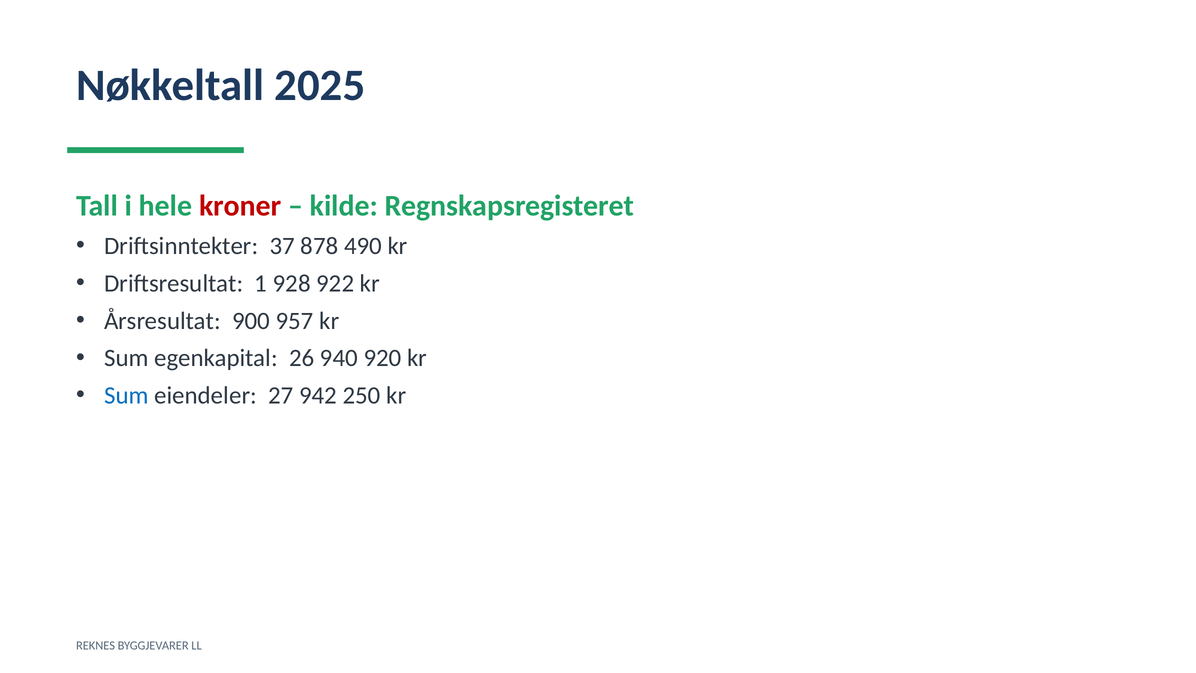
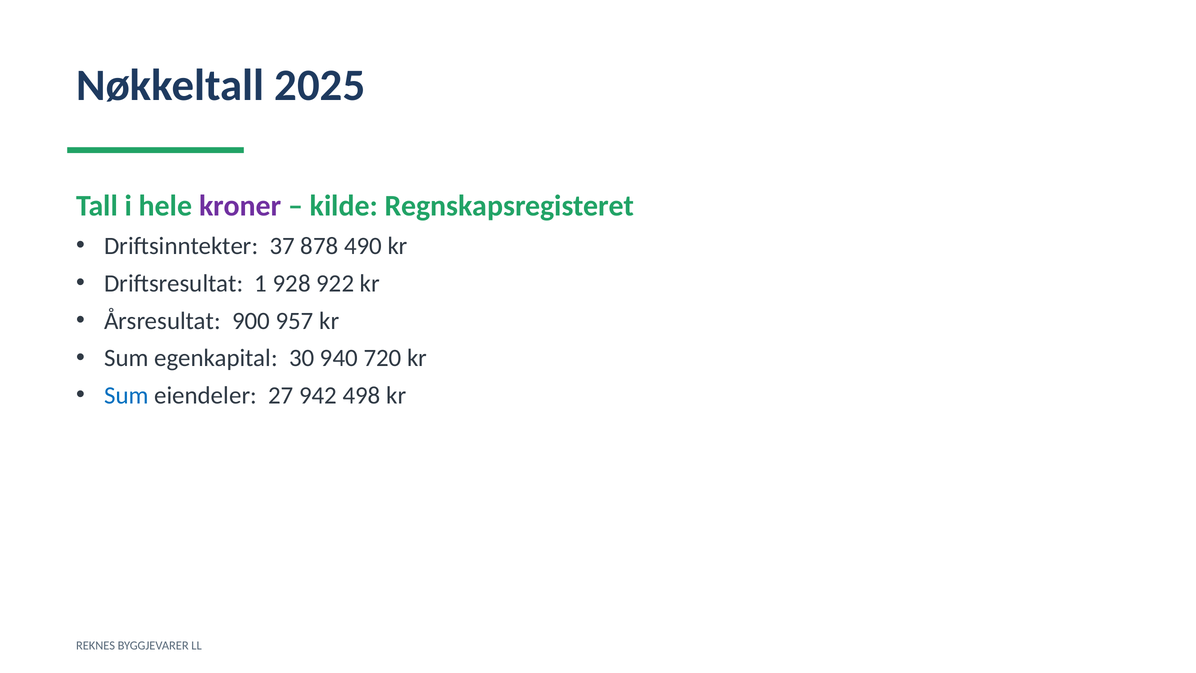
kroner colour: red -> purple (240, 206)
26: 26 -> 30 (302, 358)
920: 920 -> 720 (383, 358)
250: 250 -> 498 (362, 396)
